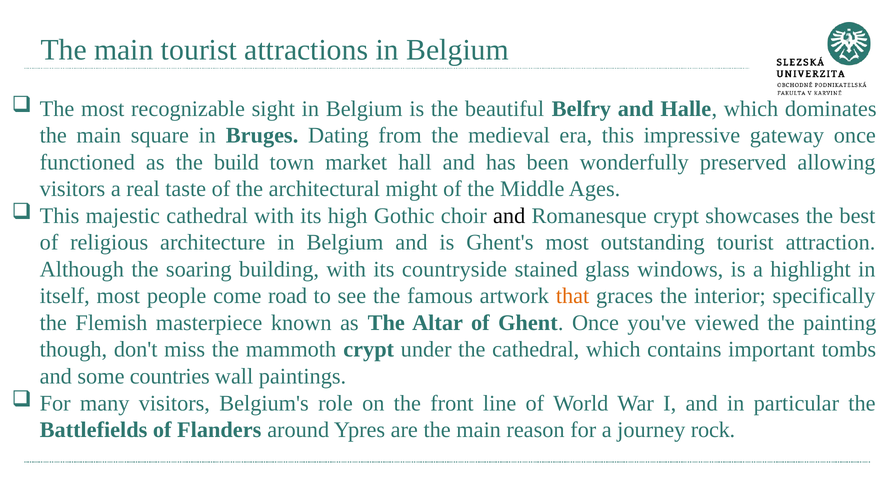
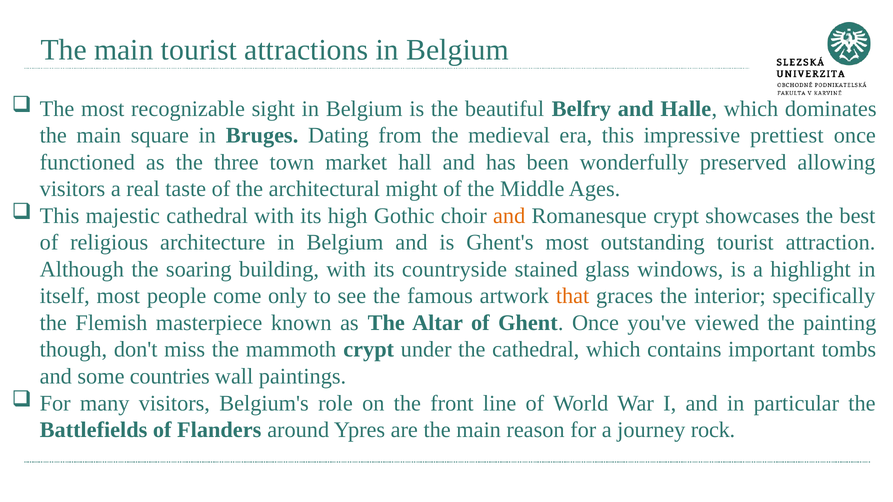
gateway: gateway -> prettiest (787, 136)
build: build -> three (236, 162)
and colour: black -> orange (509, 216)
road: road -> only (288, 296)
